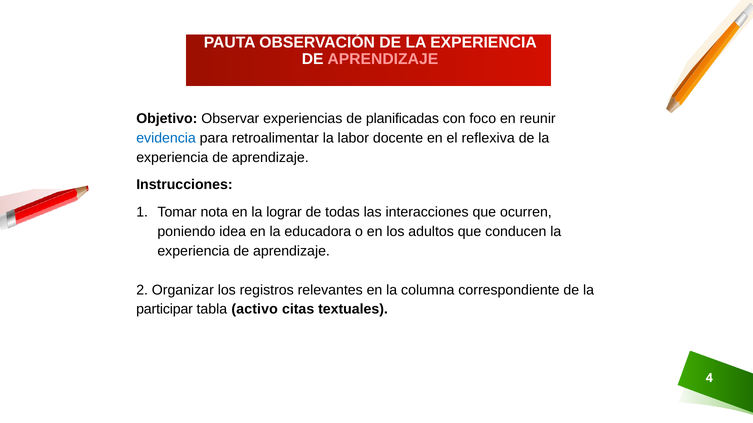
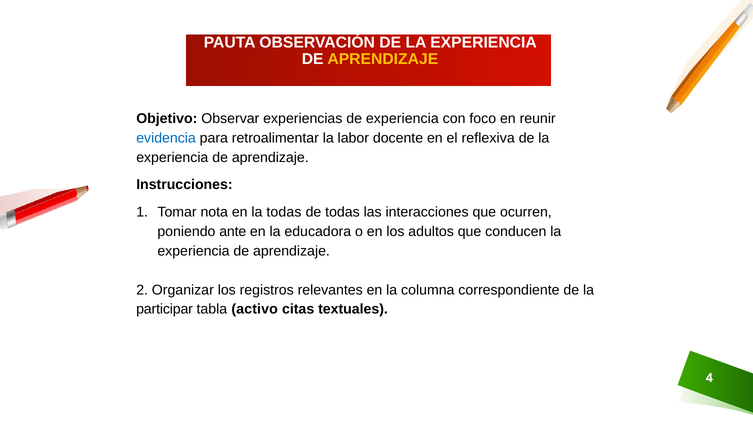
APRENDIZAJE colour: pink -> yellow (383, 59)
de planificadas: planificadas -> experiencia (402, 119)
la lograr: lograr -> todas (284, 212)
idea: idea -> ante (233, 232)
